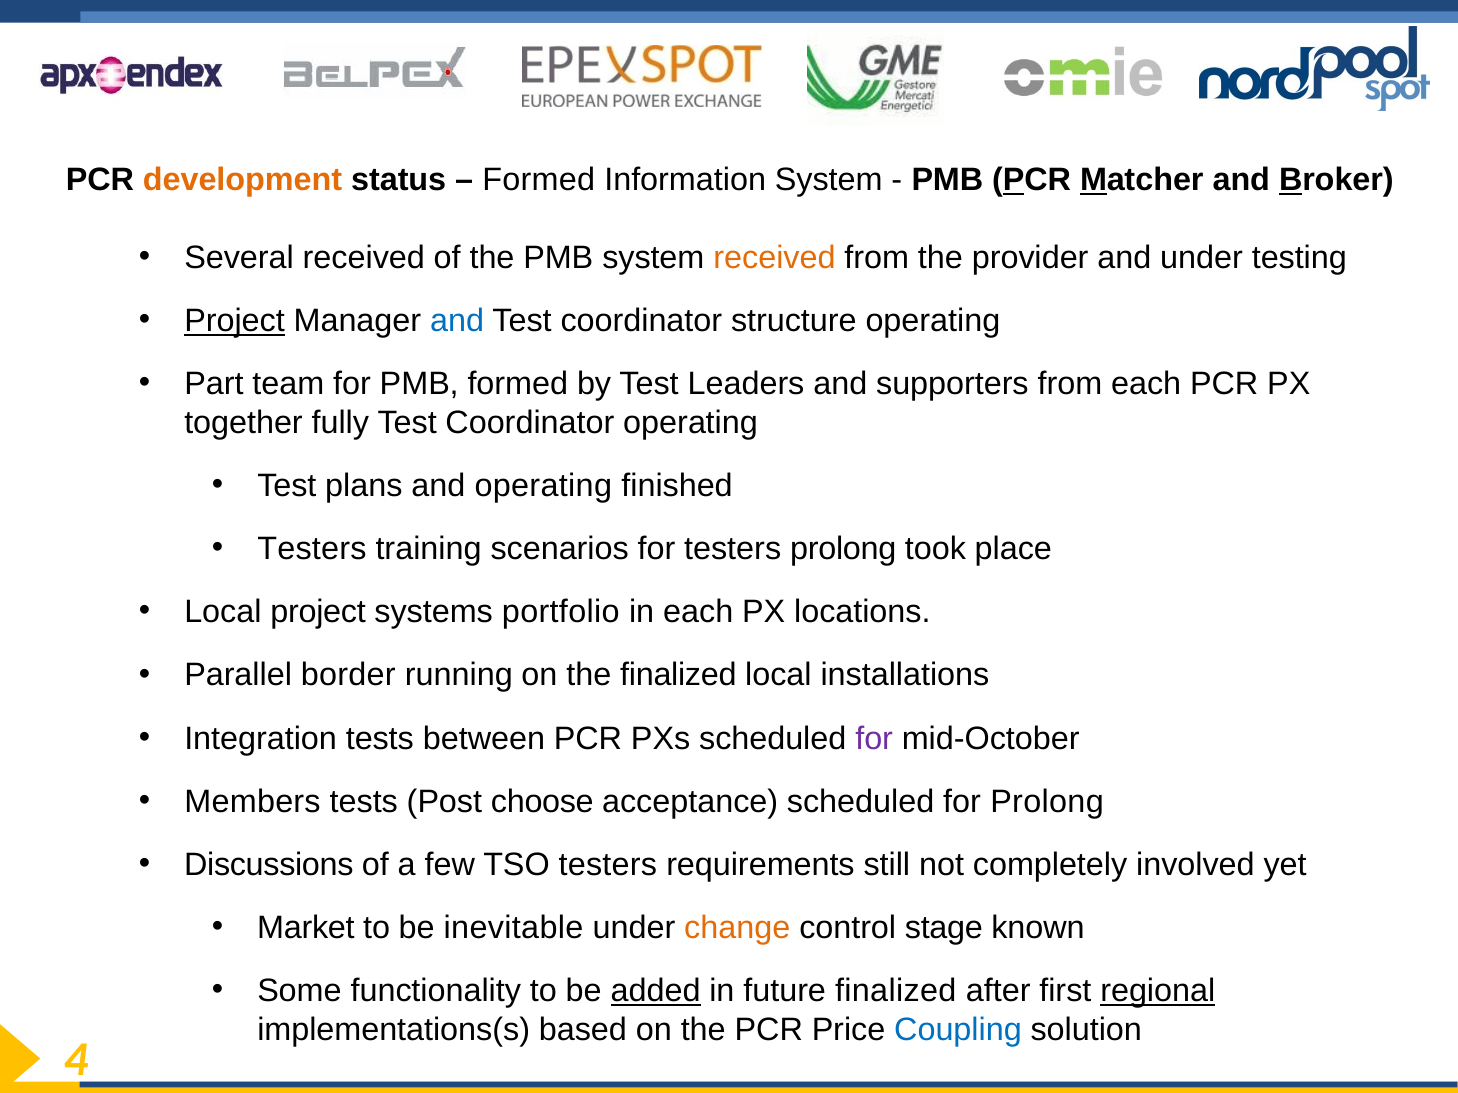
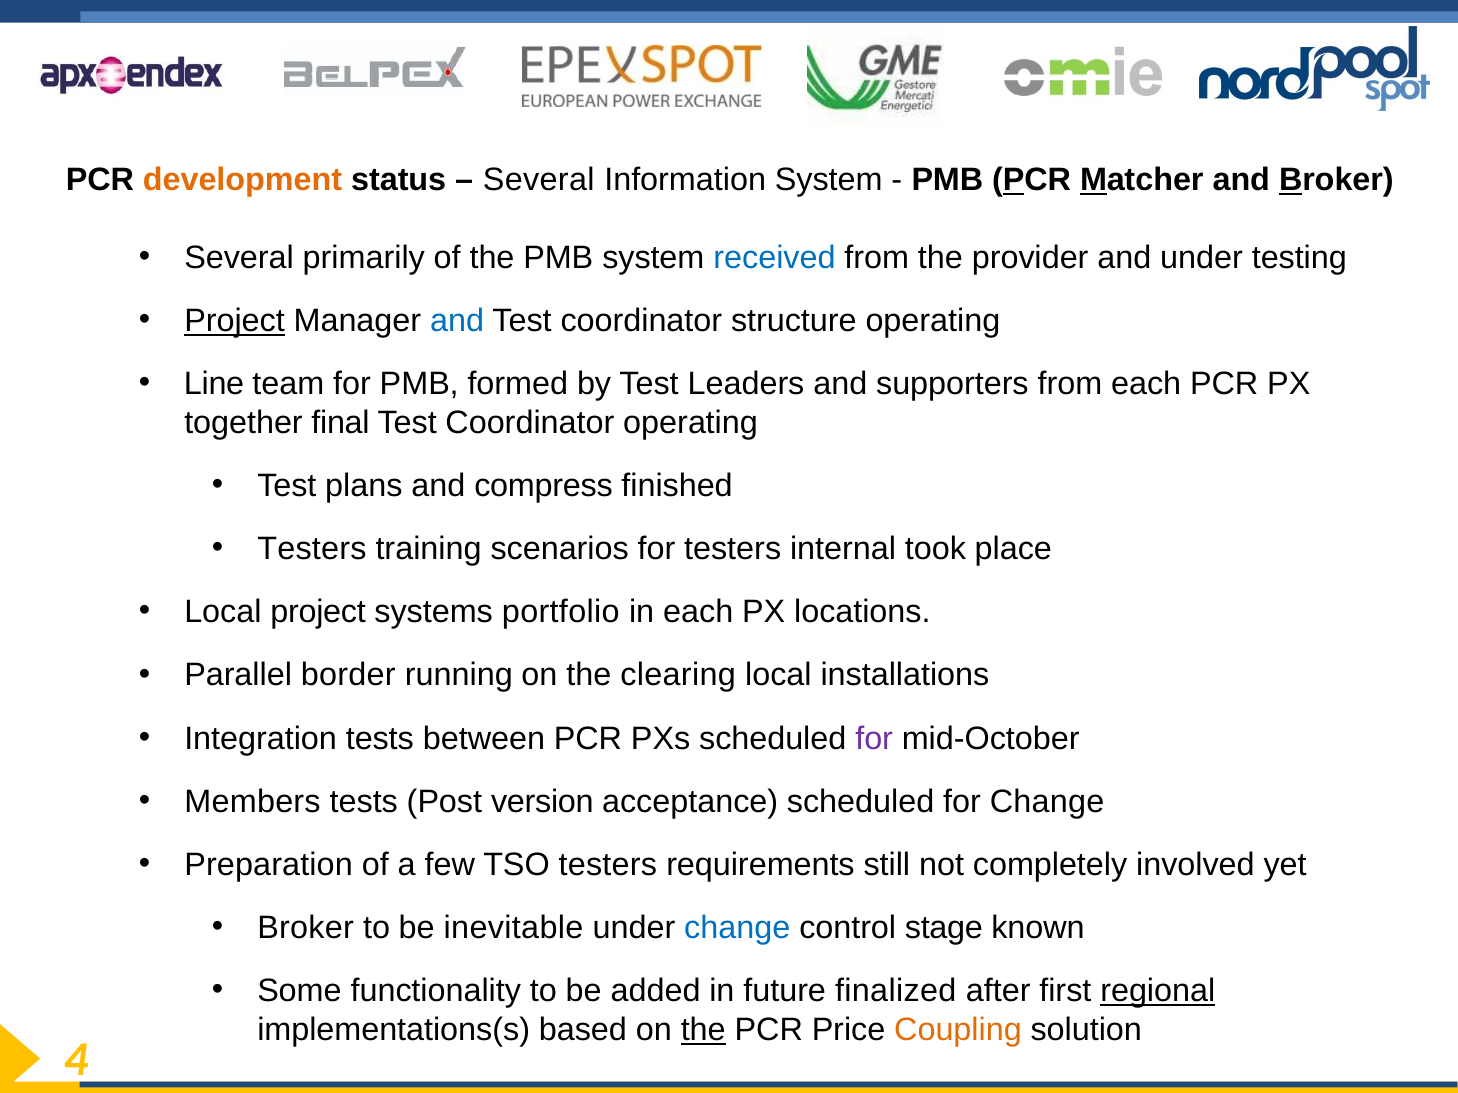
Formed: Formed -> Several (539, 180)
Several received: received -> primarily (364, 258)
received colour: orange -> blue (774, 258)
Part: Part -> Line (214, 384)
fully: fully -> final (341, 423)
and operating: operating -> compress (544, 486)
testers prolong: prolong -> internal (843, 549)
the finalized: finalized -> clearing (678, 676)
choose: choose -> version (542, 802)
for Prolong: Prolong -> Change (1047, 802)
Discussions: Discussions -> Preparation (269, 865)
Market: Market -> Broker (306, 928)
change colour: orange -> blue (737, 928)
added underline: present -> none (656, 991)
the underline: none -> present (703, 1030)
Coupling colour: blue -> orange (958, 1030)
